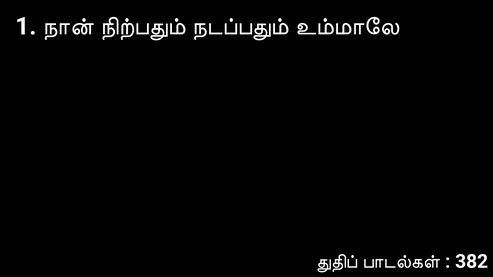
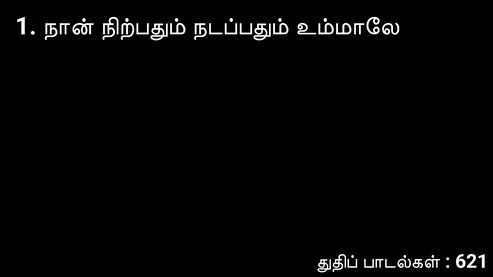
382: 382 -> 621 (472, 262)
